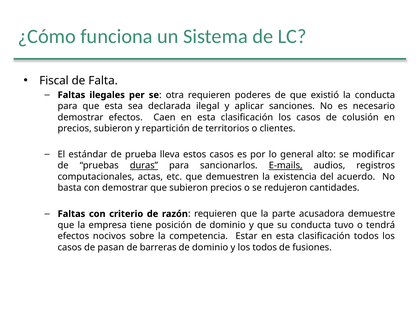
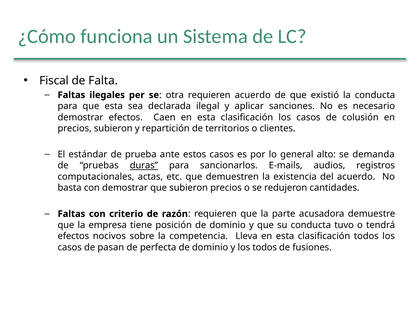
requieren poderes: poderes -> acuerdo (253, 95)
lleva: lleva -> ante (170, 155)
modificar: modificar -> demanda (374, 155)
E-mails underline: present -> none (286, 166)
Estar: Estar -> Lleva (246, 236)
barreras: barreras -> perfecta (158, 247)
